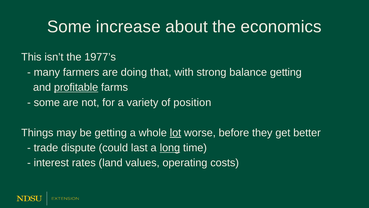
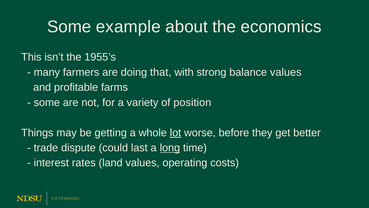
increase: increase -> example (128, 27)
1977’s: 1977’s -> 1955’s (100, 57)
balance getting: getting -> values (286, 72)
profitable underline: present -> none (76, 87)
